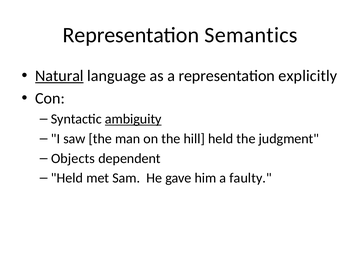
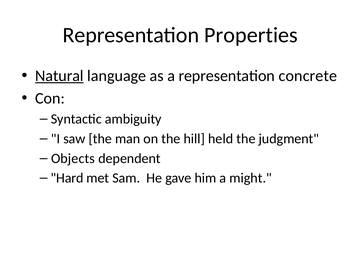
Semantics: Semantics -> Properties (251, 35)
explicitly: explicitly -> concrete (308, 76)
ambiguity underline: present -> none (133, 119)
Held: Held -> Hard (67, 178)
faulty: faulty -> might (251, 178)
